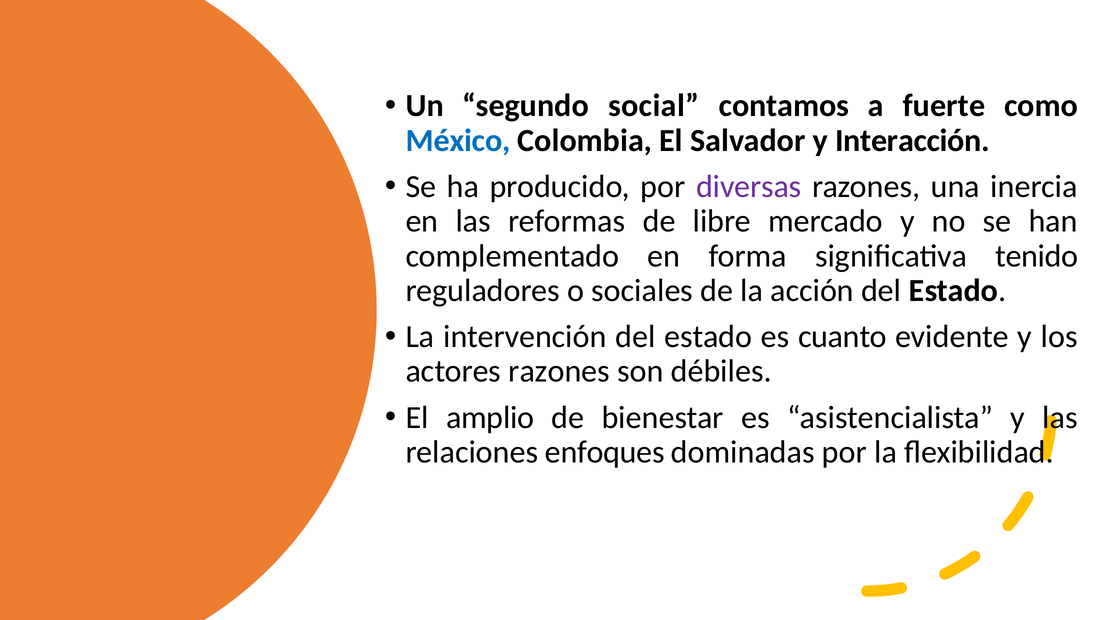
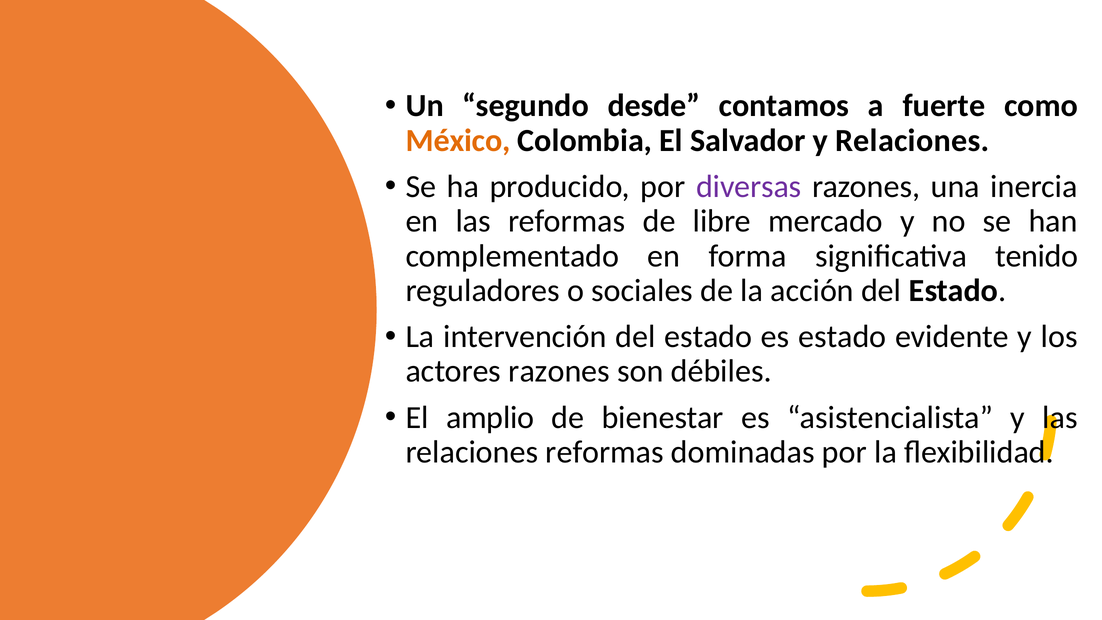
social: social -> desde (654, 106)
México colour: blue -> orange (458, 140)
y Interacción: Interacción -> Relaciones (912, 140)
es cuanto: cuanto -> estado (842, 337)
relaciones enfoques: enfoques -> reformas (605, 452)
